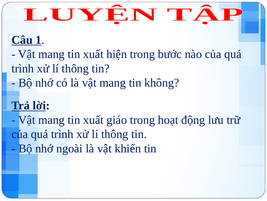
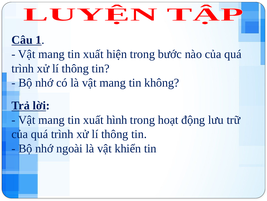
giáo: giáo -> hình (117, 119)
